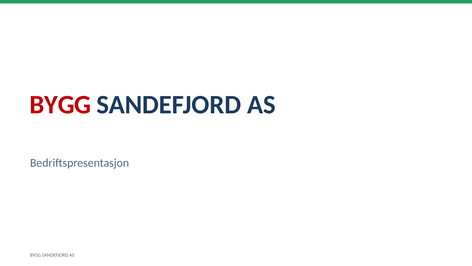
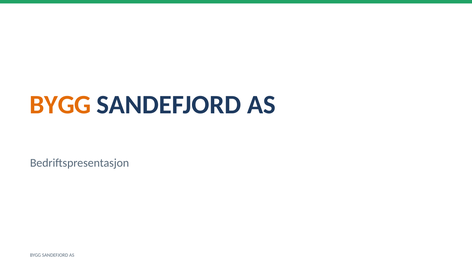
BYGG colour: red -> orange (60, 105)
